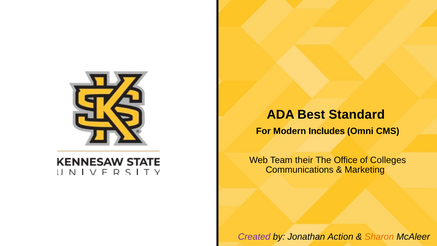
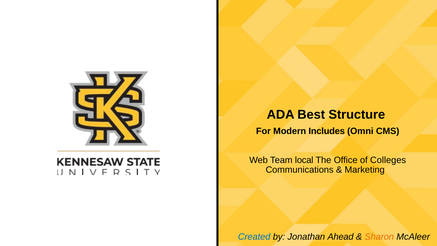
Standard: Standard -> Structure (357, 115)
their: their -> local (304, 160)
Created colour: purple -> blue (254, 237)
Action: Action -> Ahead (341, 237)
